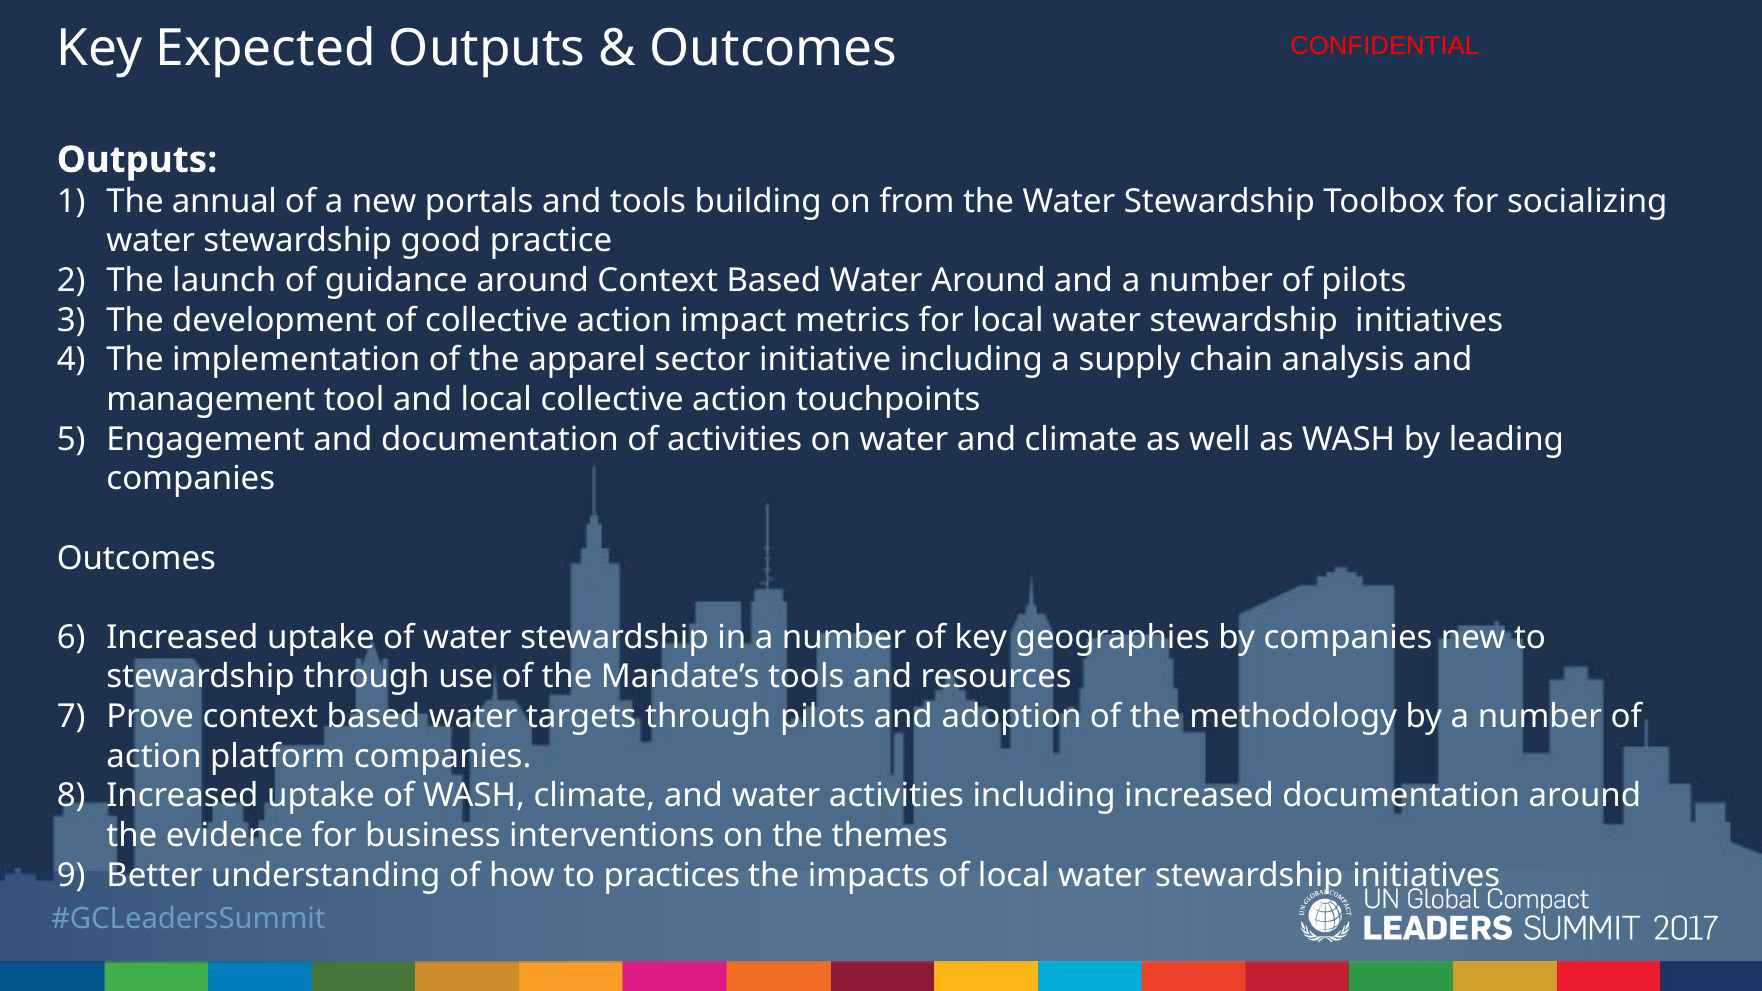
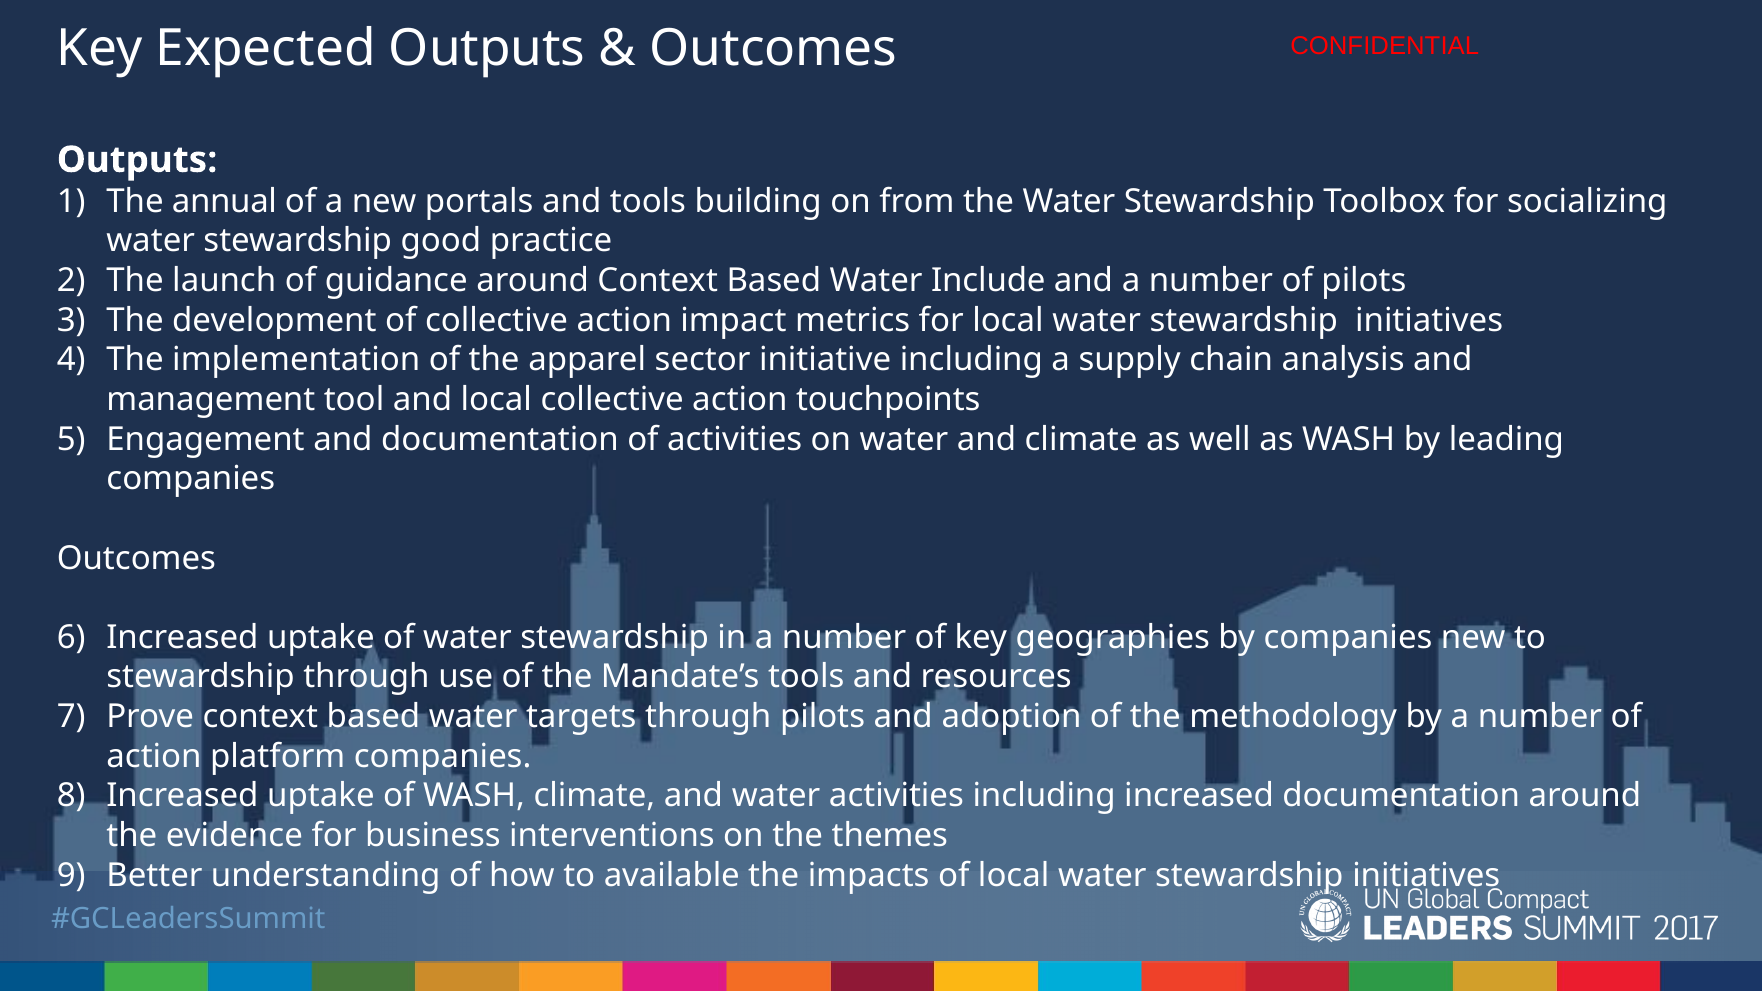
Water Around: Around -> Include (988, 281)
practices: practices -> available (672, 875)
